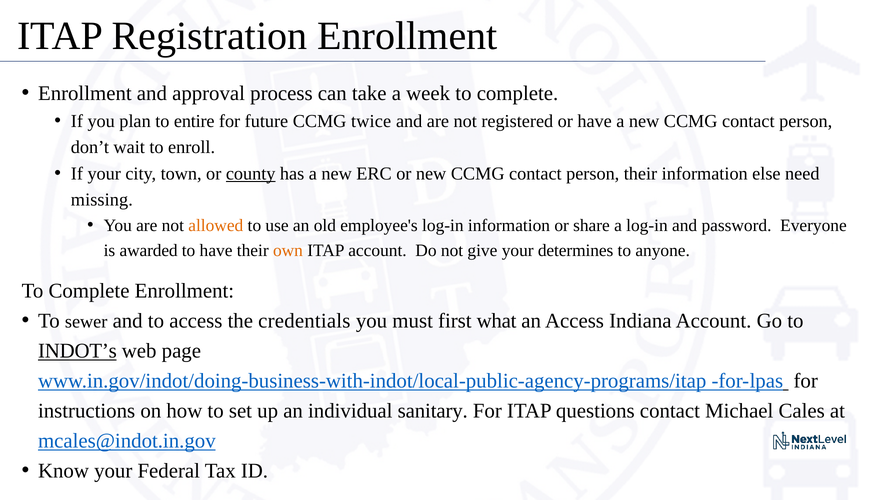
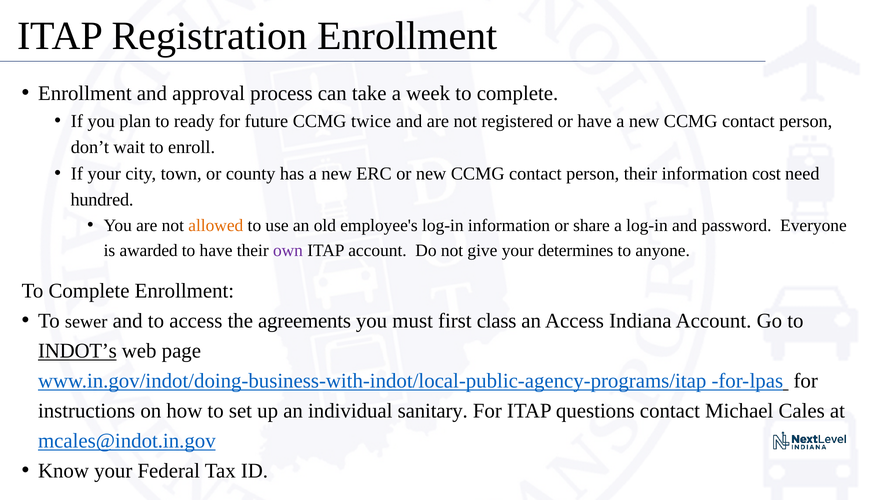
entire: entire -> ready (194, 121)
county underline: present -> none (251, 174)
else: else -> cost (766, 174)
missing: missing -> hundred (102, 200)
own colour: orange -> purple (288, 250)
credentials: credentials -> agreements (305, 321)
what: what -> class (497, 321)
